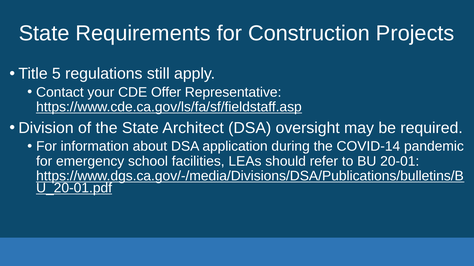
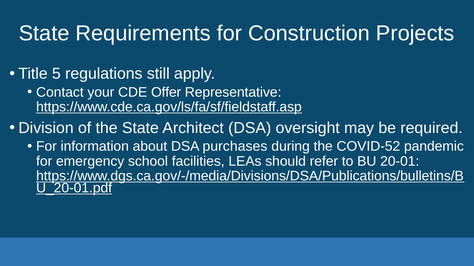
application: application -> purchases (235, 147)
COVID-14: COVID-14 -> COVID-52 (368, 147)
